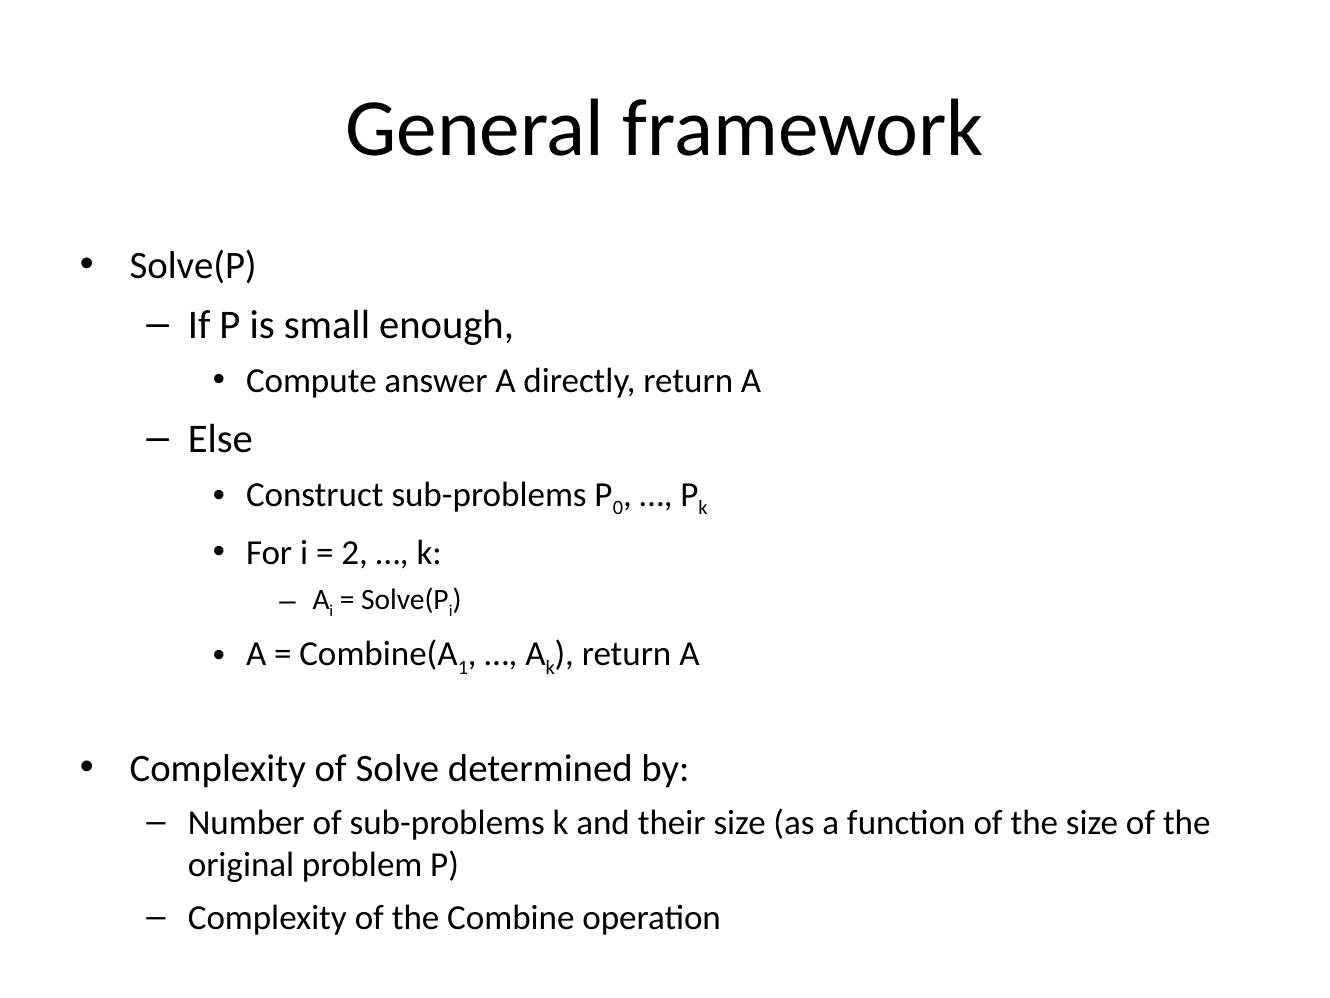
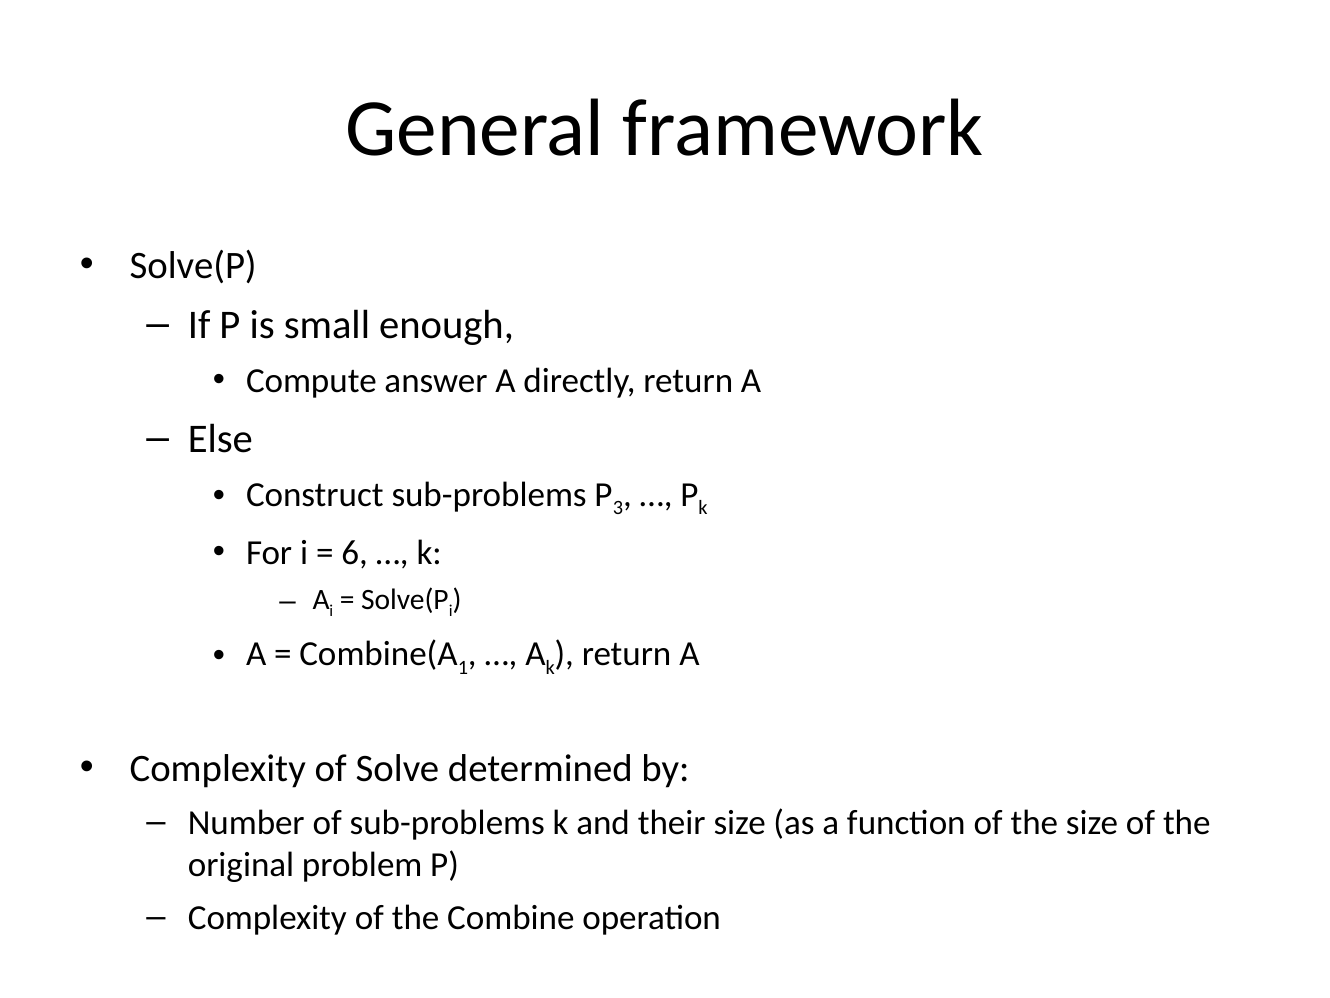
0: 0 -> 3 (618, 508)
2: 2 -> 6 (355, 552)
